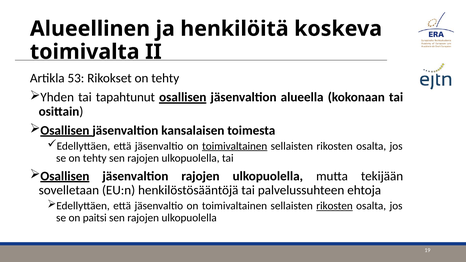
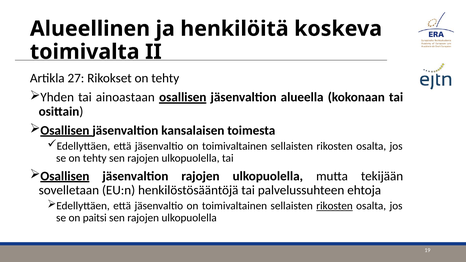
53: 53 -> 27 (76, 78)
tapahtunut: tapahtunut -> ainoastaan (125, 97)
toimivaltainen underline: present -> none (235, 146)
